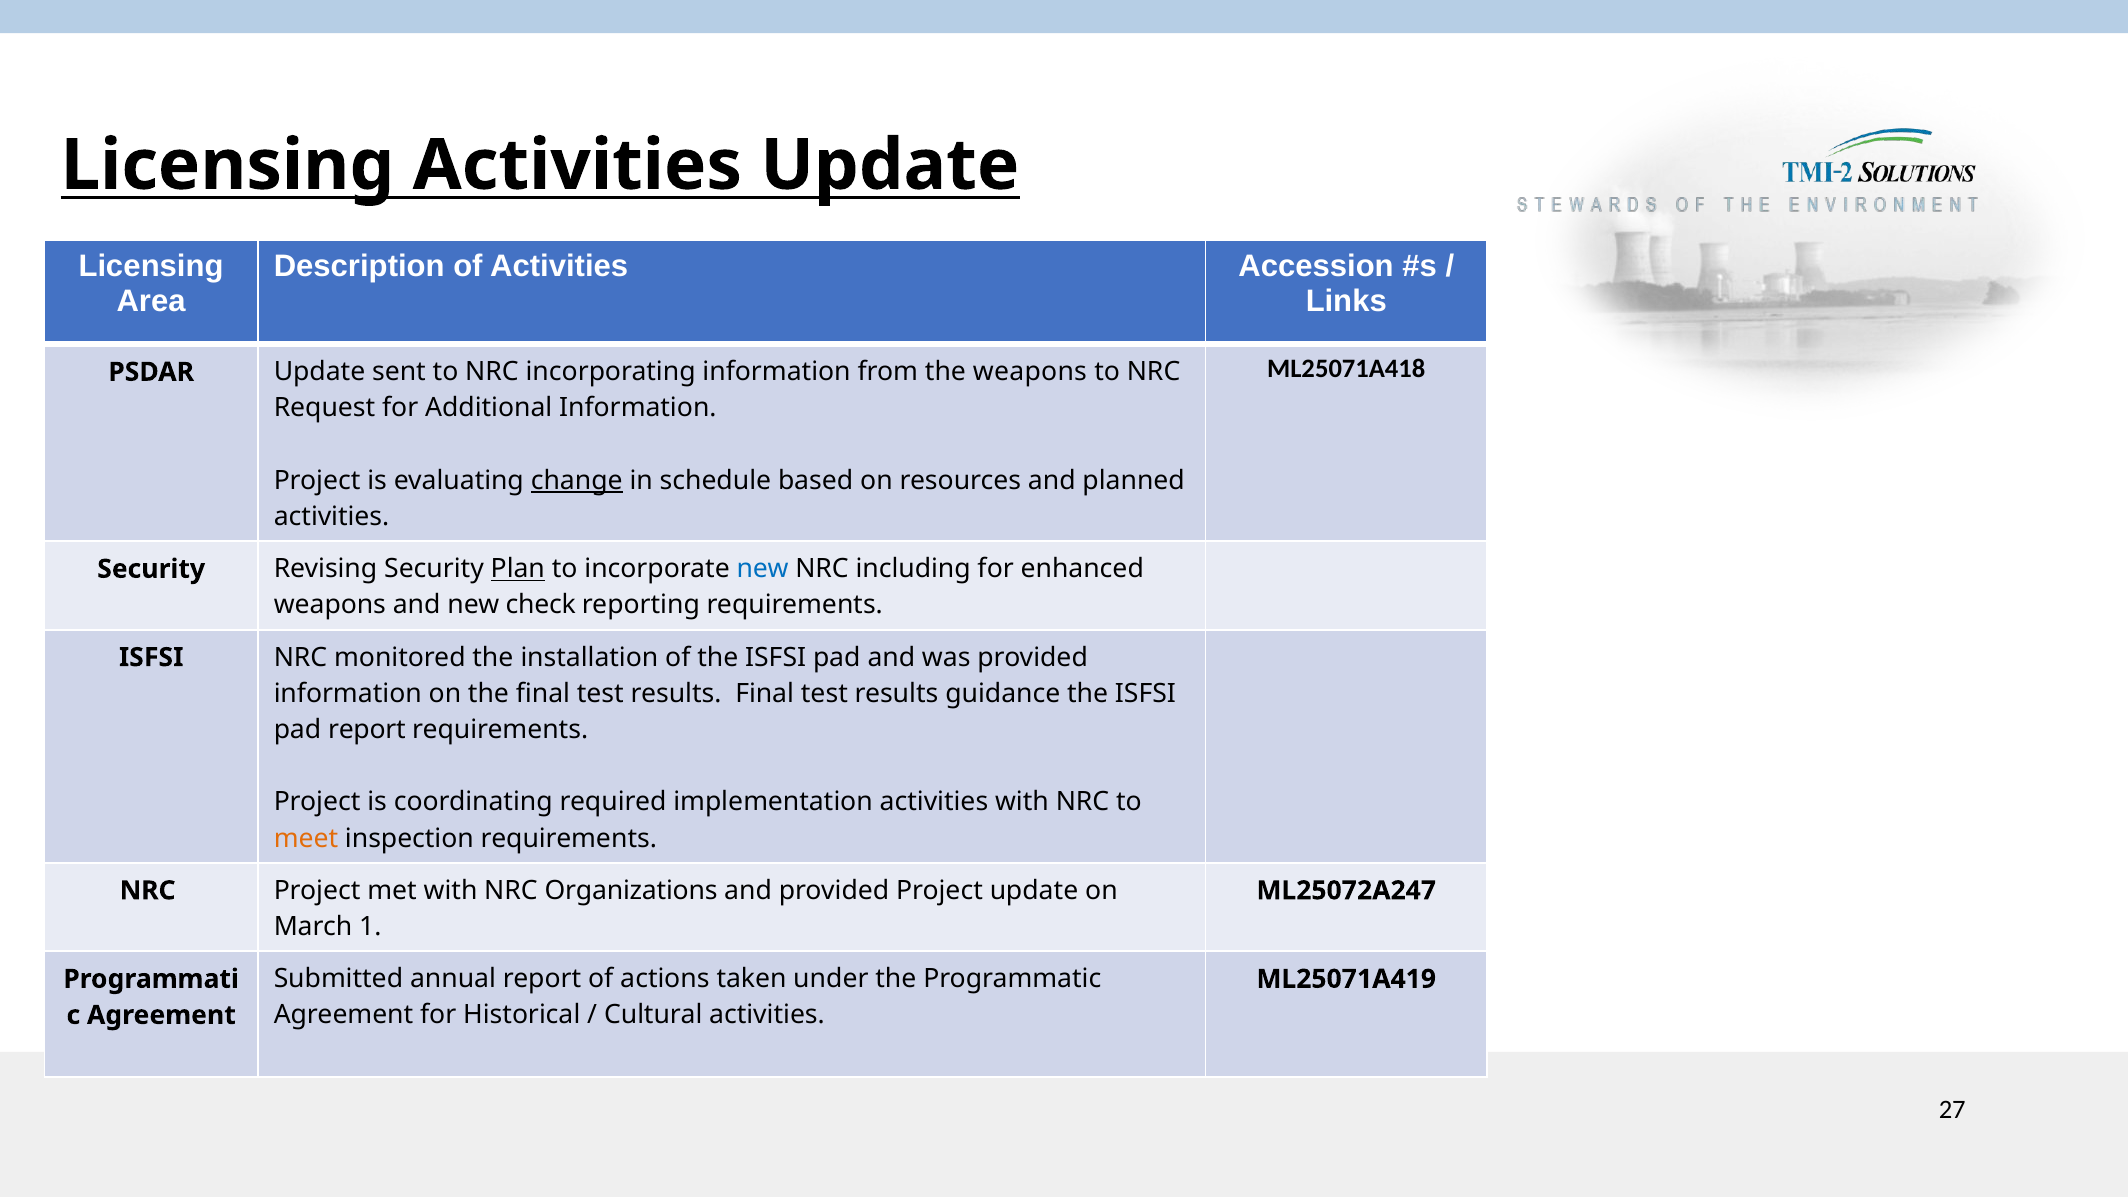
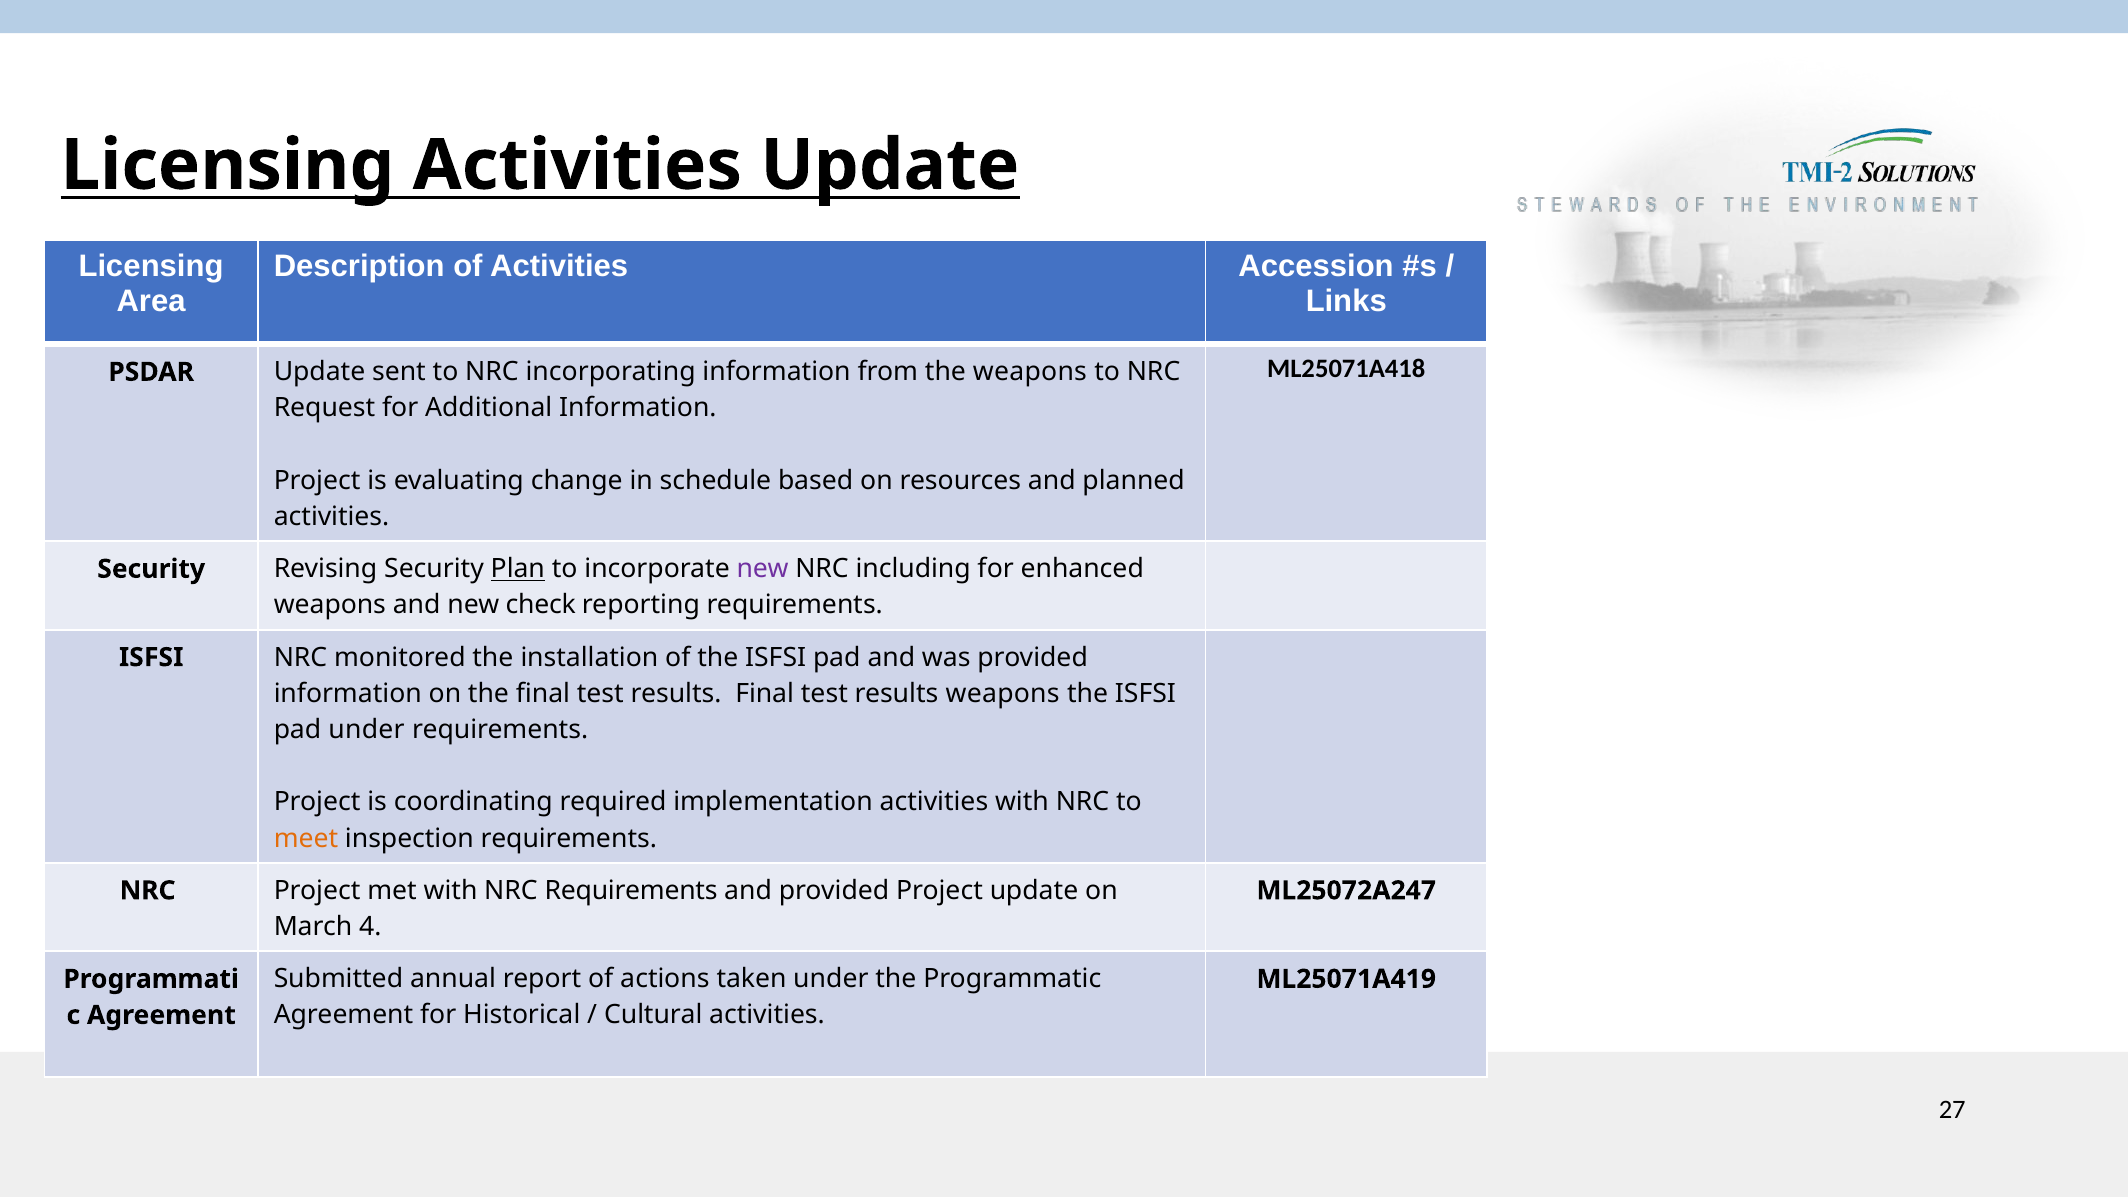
change underline: present -> none (577, 481)
new colour: blue -> purple (763, 569)
results guidance: guidance -> weapons (1003, 694)
pad report: report -> under (367, 730)
NRC Organizations: Organizations -> Requirements (631, 891)
1: 1 -> 4 (370, 927)
